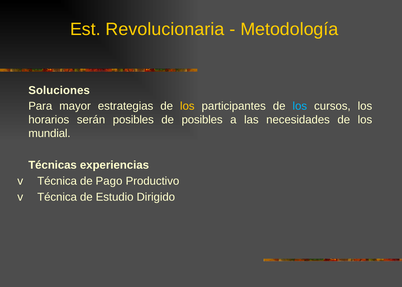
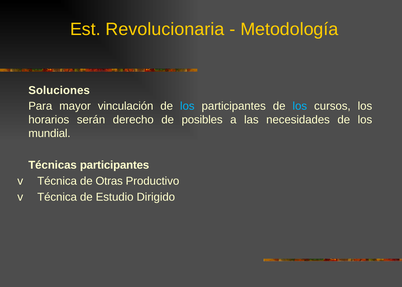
estrategias: estrategias -> vinculación (126, 106)
los colour: yellow -> light blue (187, 106)
serán posibles: posibles -> derecho (133, 120)
Técnicas experiencias: experiencias -> participantes (115, 165)
Pago: Pago -> Otras (109, 181)
